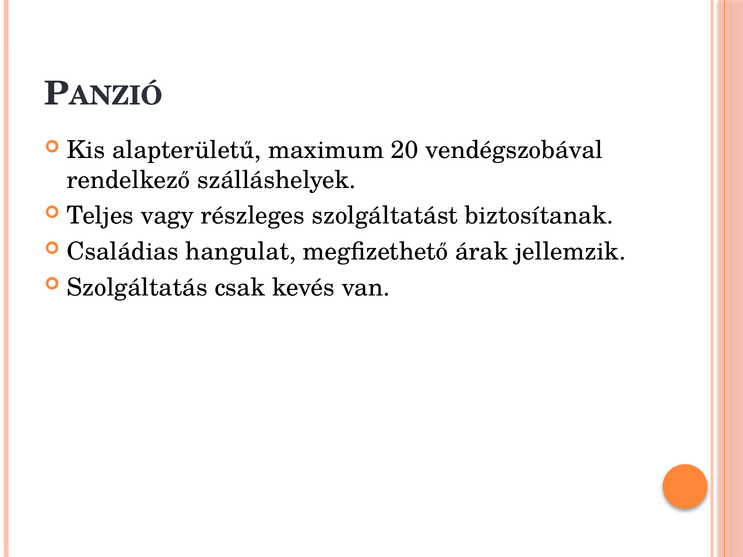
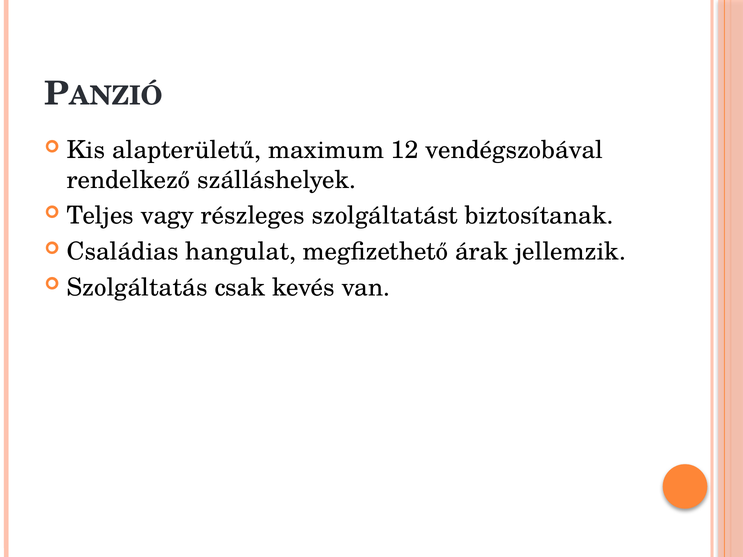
20: 20 -> 12 (405, 150)
